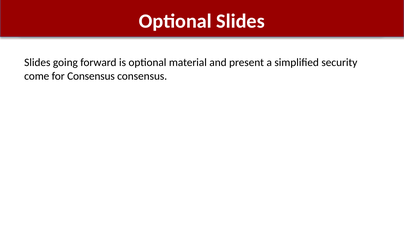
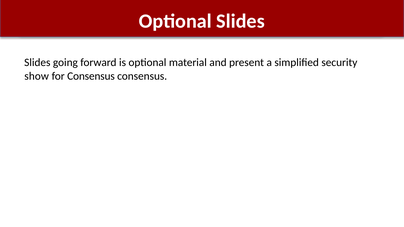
come: come -> show (37, 76)
